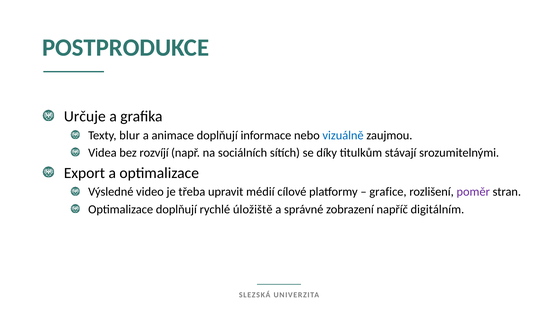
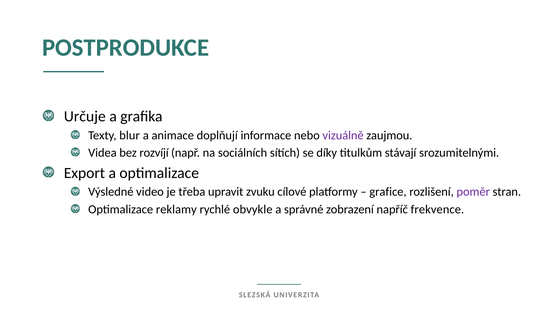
vizuálně colour: blue -> purple (343, 135)
médií: médií -> zvuku (260, 192)
Optimalizace doplňují: doplňují -> reklamy (176, 209)
úložiště: úložiště -> obvykle (253, 209)
digitálním: digitálním -> frekvence (437, 209)
